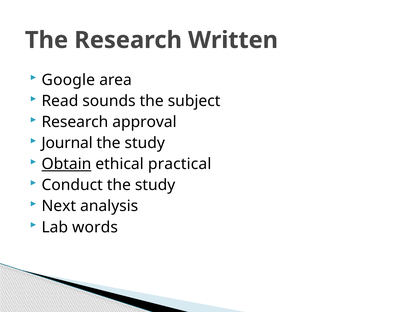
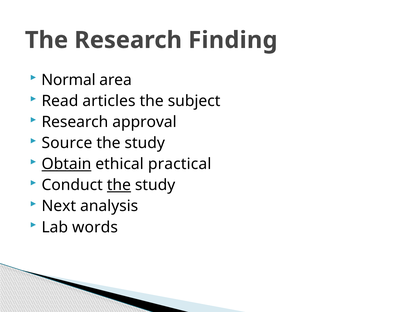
Written: Written -> Finding (233, 40)
Google: Google -> Normal (68, 80)
sounds: sounds -> articles (109, 101)
Journal: Journal -> Source (67, 143)
the underline: none -> present (119, 185)
